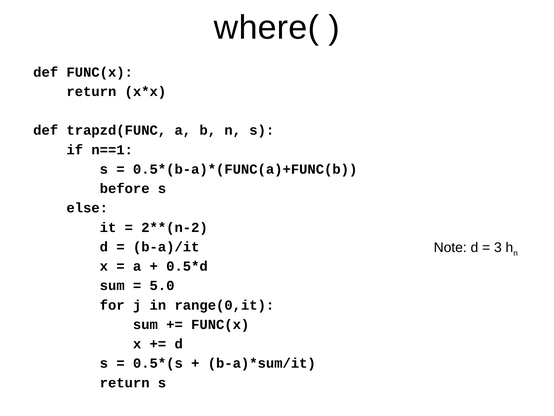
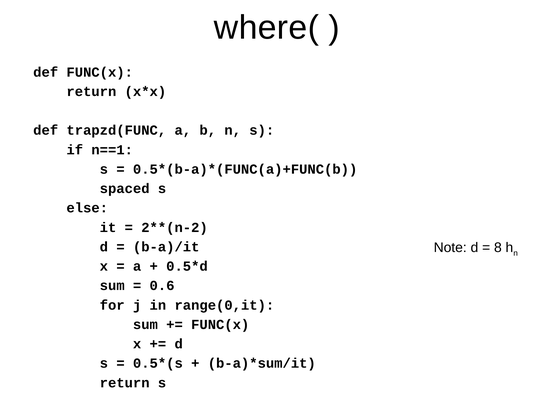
before: before -> spaced (125, 188)
3: 3 -> 8 (498, 247)
5.0: 5.0 -> 0.6 (162, 285)
